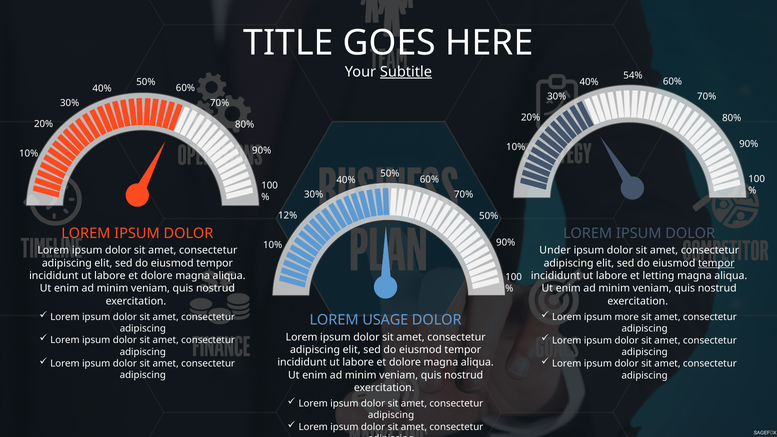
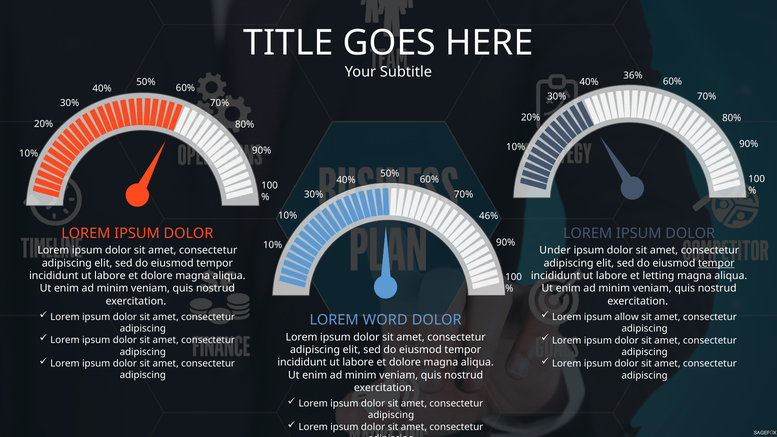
Subtitle underline: present -> none (406, 72)
54%: 54% -> 36% (633, 76)
12%: 12% -> 10% (288, 216)
50%: 50% -> 46% (489, 216)
more: more -> allow (627, 317)
USAGE: USAGE -> WORD (385, 320)
